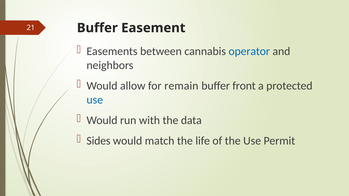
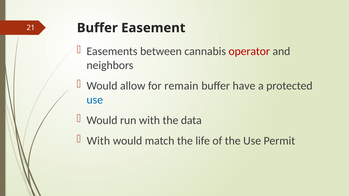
operator colour: blue -> red (249, 51)
front: front -> have (244, 86)
Sides: Sides -> With (98, 141)
